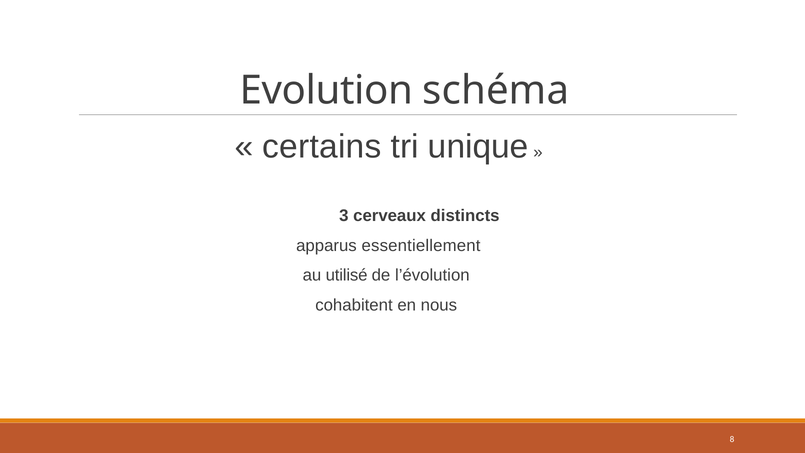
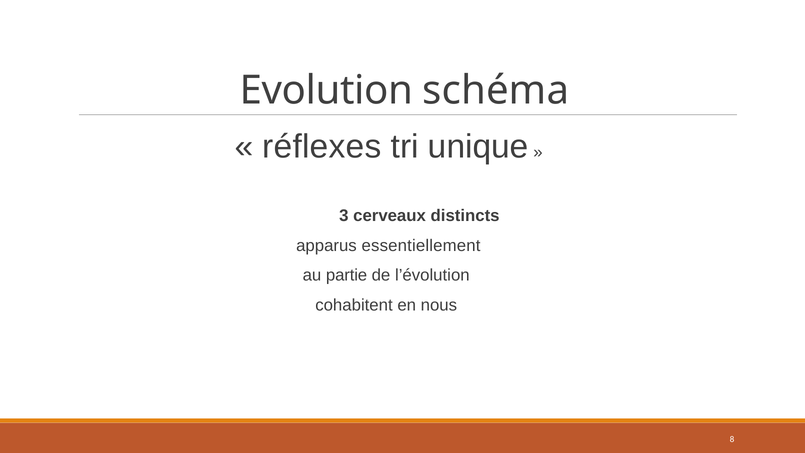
certains: certains -> réflexes (322, 147)
utilisé: utilisé -> partie (347, 275)
